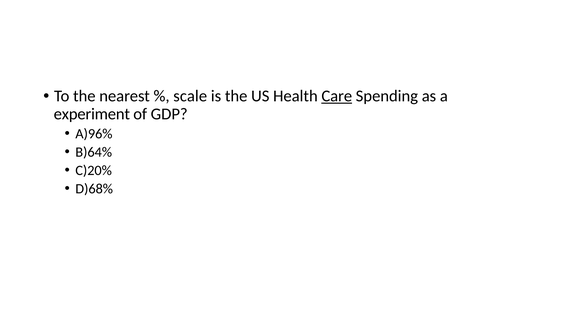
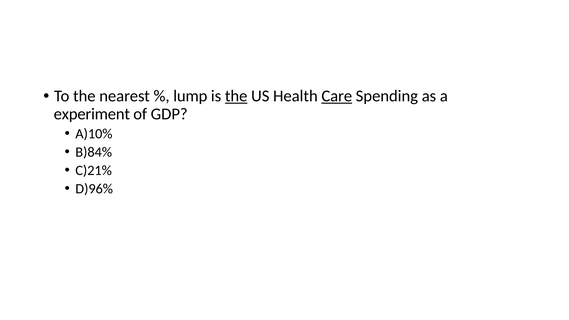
scale: scale -> lump (190, 96)
the underline: none -> present (236, 96)
A)96%: A)96% -> A)10% (94, 134)
B)64%: B)64% -> B)84% (94, 152)
C)20%: C)20% -> C)21% (94, 170)
D)68%: D)68% -> D)96% (94, 189)
